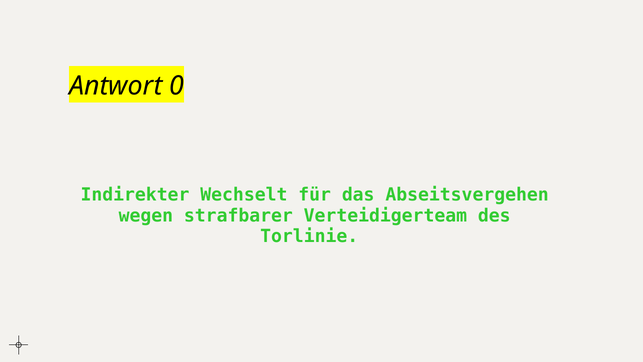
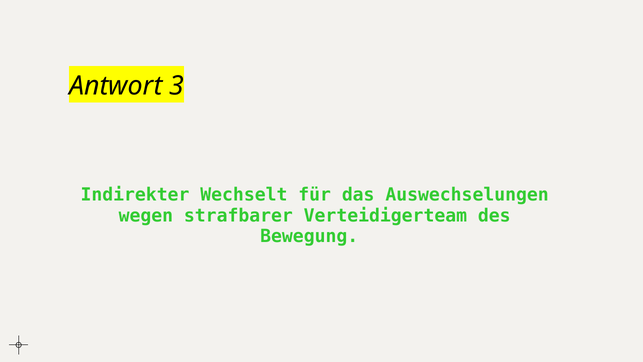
0: 0 -> 3 (177, 86)
Abseitsvergehen: Abseitsvergehen -> Auswechselungen (467, 195)
Torlinie: Torlinie -> Bewegung (309, 236)
